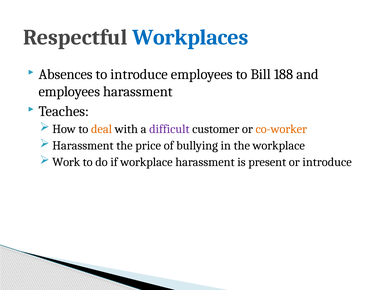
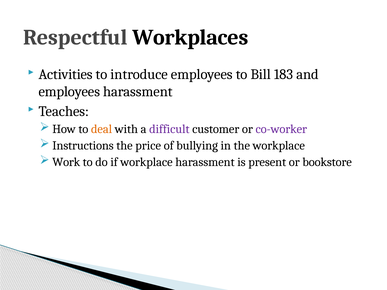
Workplaces colour: blue -> black (190, 37)
Absences: Absences -> Activities (66, 74)
188: 188 -> 183 (284, 74)
co-worker colour: orange -> purple (281, 129)
Harassment: Harassment -> Instructions (83, 146)
or introduce: introduce -> bookstore (327, 162)
